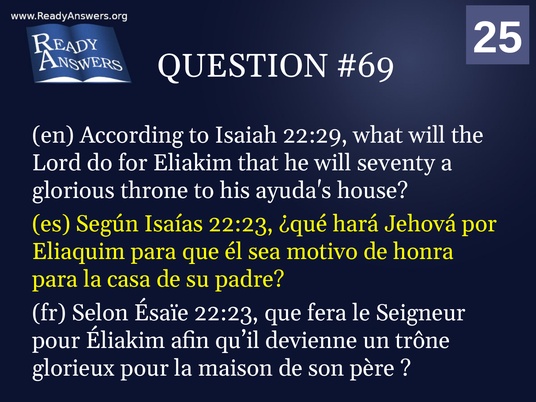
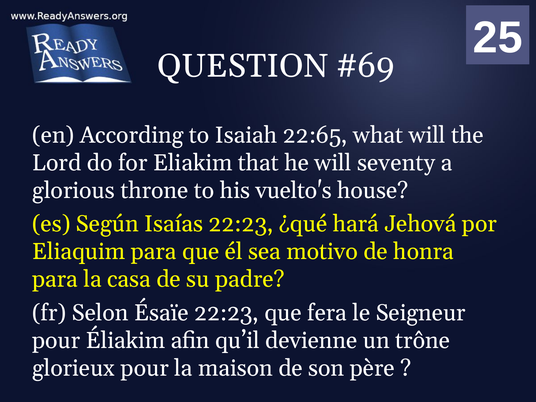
22:29: 22:29 -> 22:65 (315, 135)
ayuda's: ayuda's -> vuelto's (294, 190)
